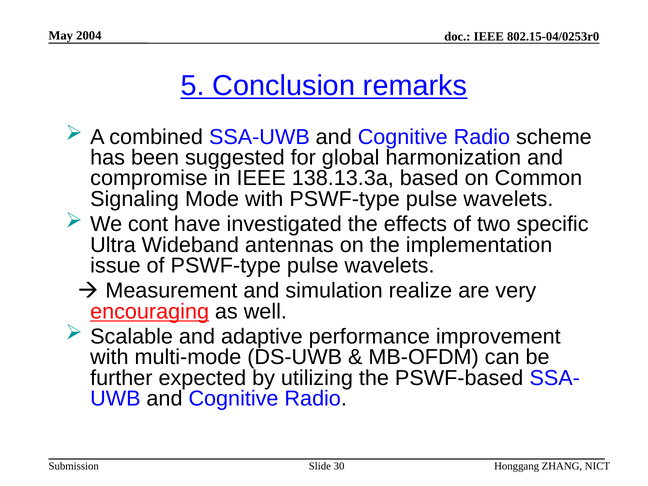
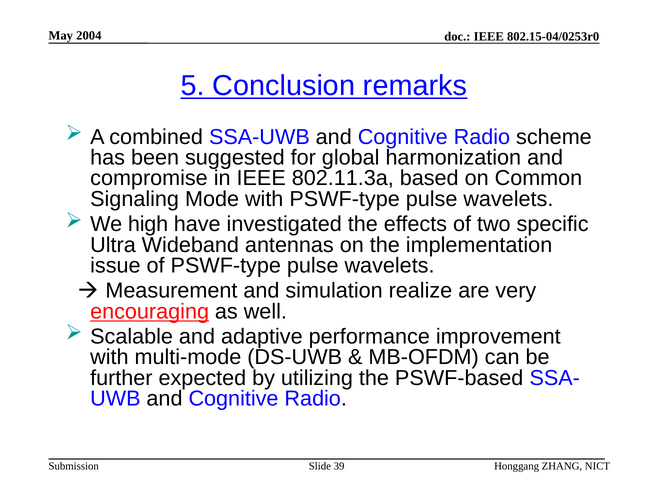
138.13.3a: 138.13.3a -> 802.11.3a (343, 178)
cont: cont -> high (148, 224)
30: 30 -> 39 (339, 466)
